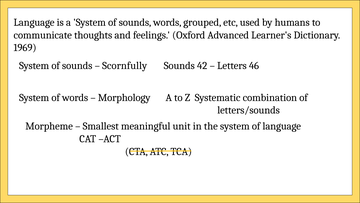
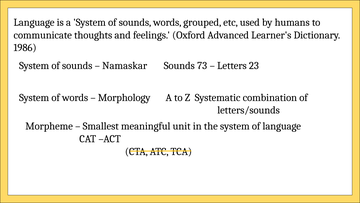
1969: 1969 -> 1986 (25, 48)
Scornfully: Scornfully -> Namaskar (125, 66)
42: 42 -> 73 (202, 66)
46: 46 -> 23 (254, 66)
